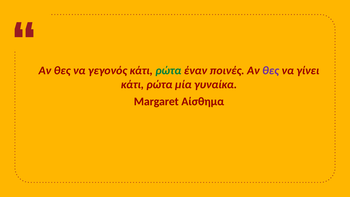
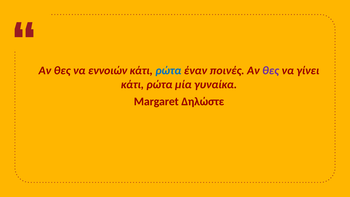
γεγονός: γεγονός -> εννοιών (108, 70)
ρώτα colour: green -> blue (168, 70)
Αίσθημα: Αίσθημα -> Δηλώστε (203, 101)
